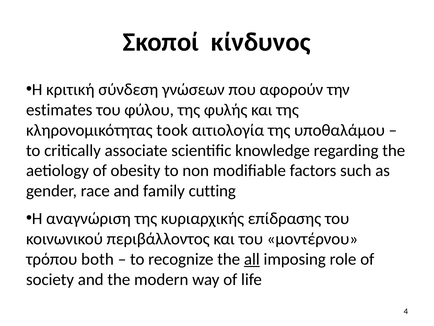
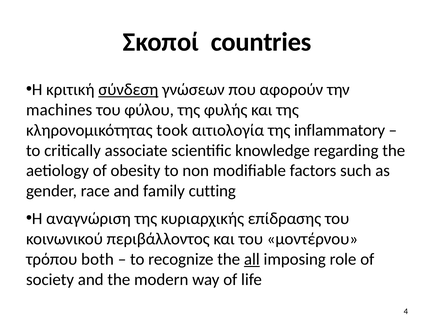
κίνδυνος: κίνδυνος -> countries (261, 42)
σύνδεση underline: none -> present (128, 89)
estimates: estimates -> machines (59, 110)
υποθαλάμου: υποθαλάμου -> inflammatory (340, 130)
